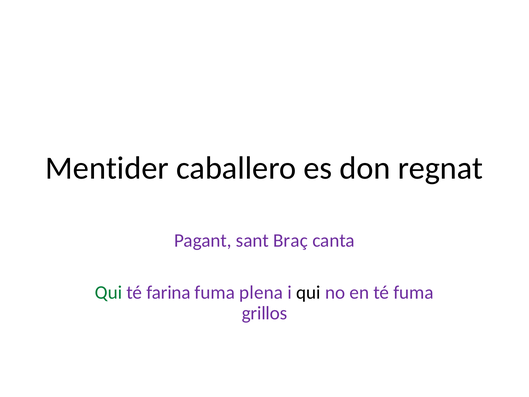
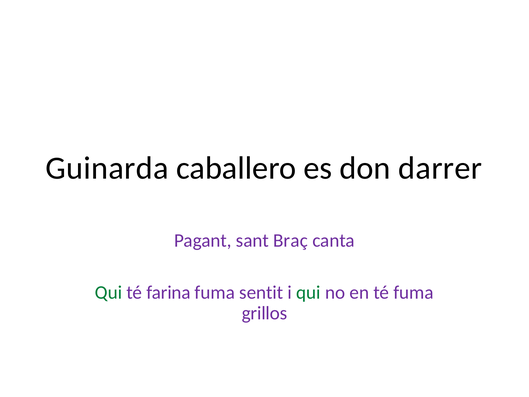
Mentider: Mentider -> Guinarda (107, 168)
regnat: regnat -> darrer (440, 168)
plena: plena -> sentit (261, 292)
qui colour: black -> green (308, 292)
